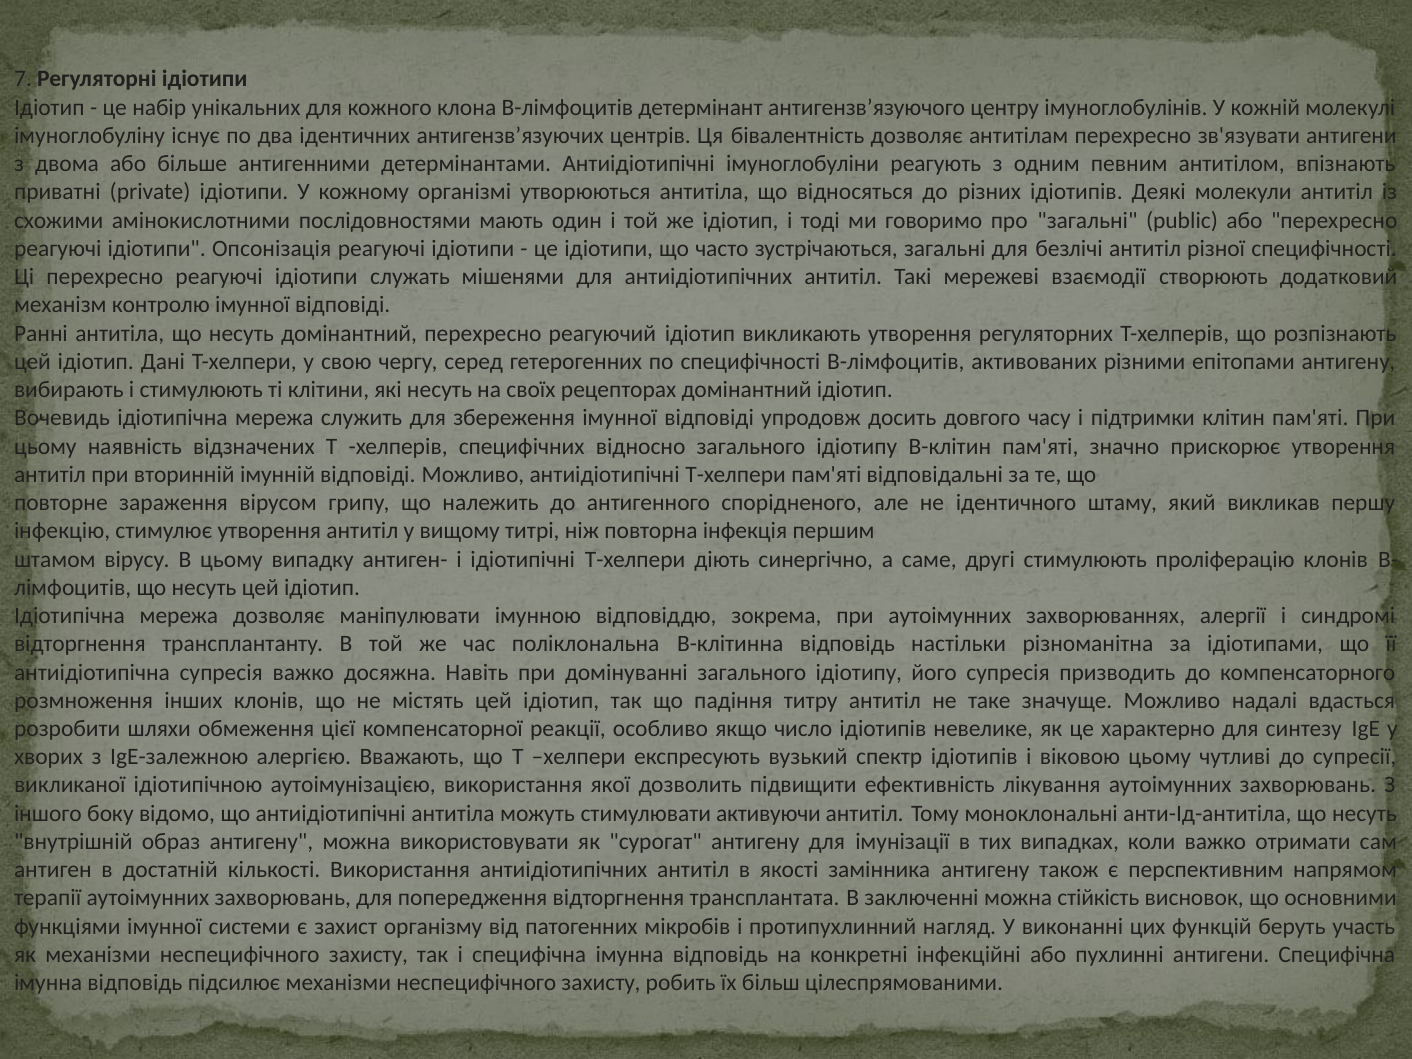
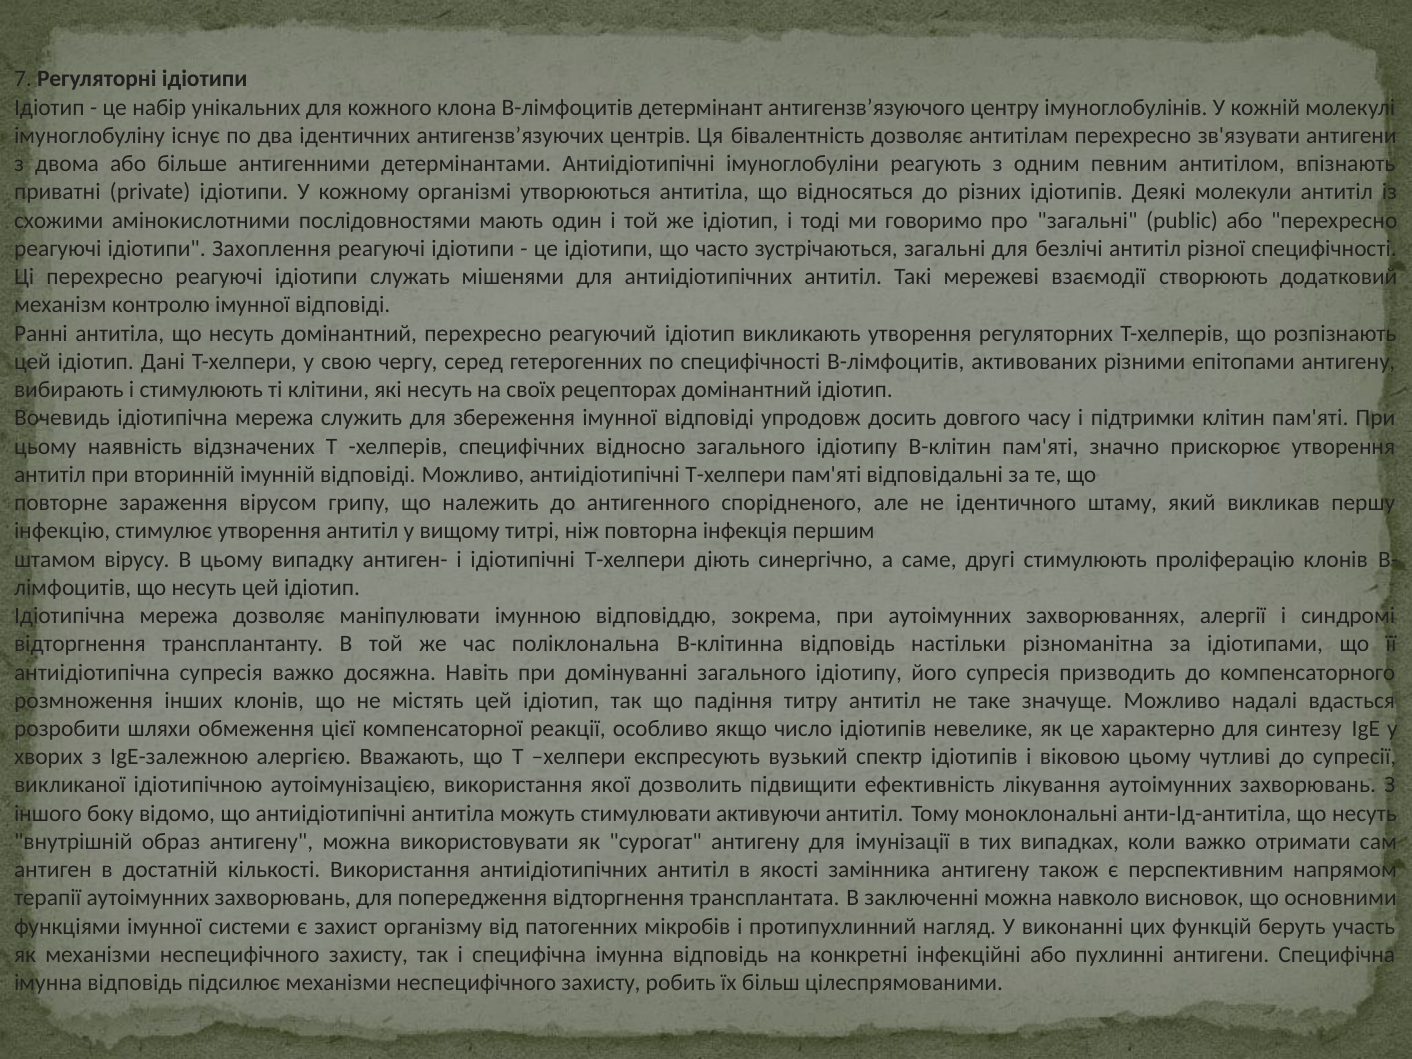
Опсонізація: Опсонізація -> Захоплення (272, 249)
стійкість: стійкість -> навколо (1098, 898)
